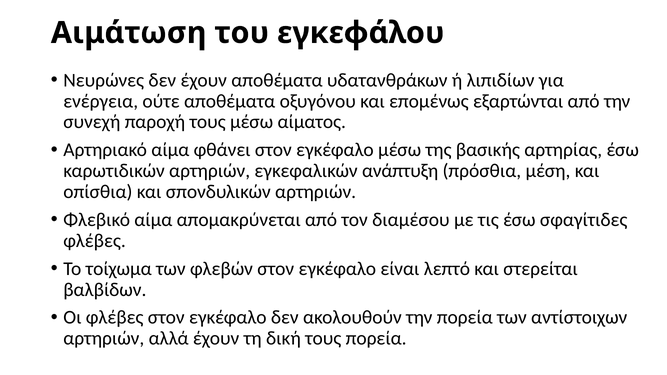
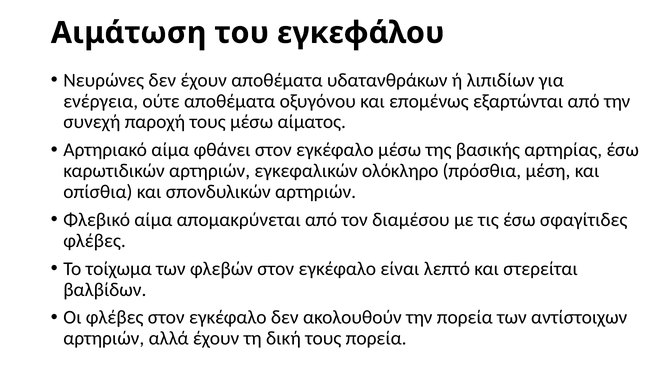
ανάπτυξη: ανάπτυξη -> ολόκληρο (400, 171)
